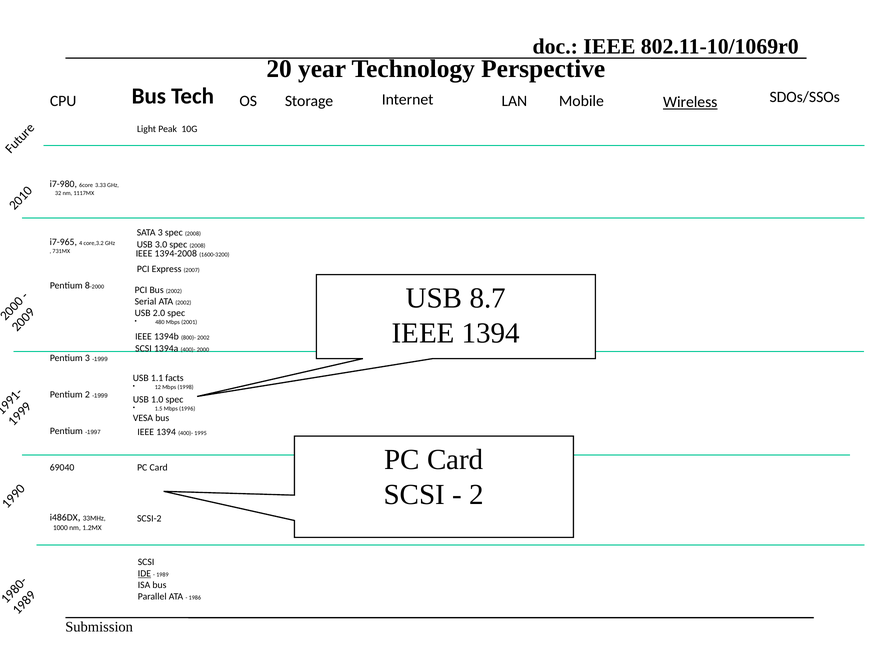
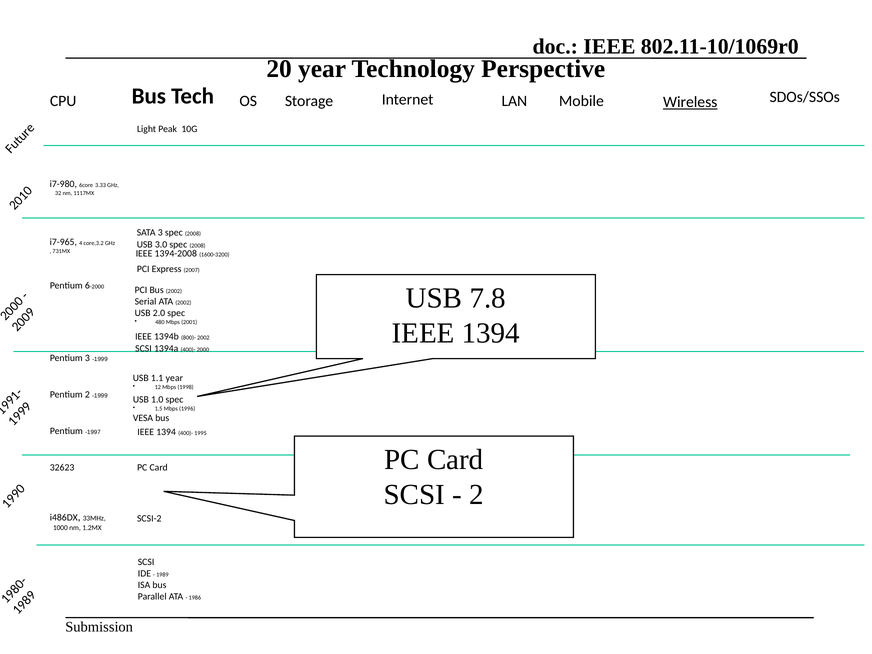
Pentium 8: 8 -> 6 (87, 286)
8.7: 8.7 -> 7.8 (488, 298)
1.1 facts: facts -> year (174, 378)
69040: 69040 -> 32623 (62, 467)
IDE underline: present -> none (144, 574)
